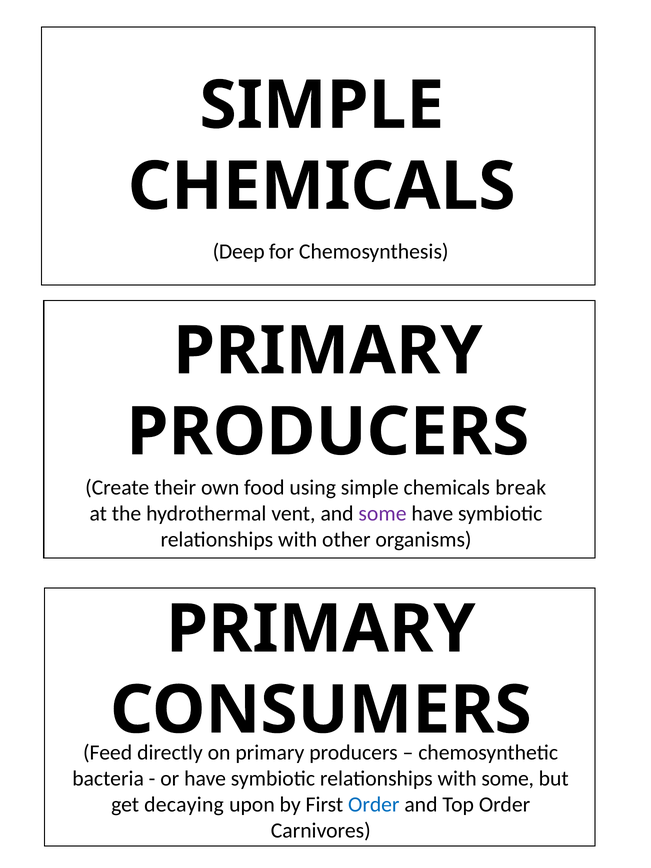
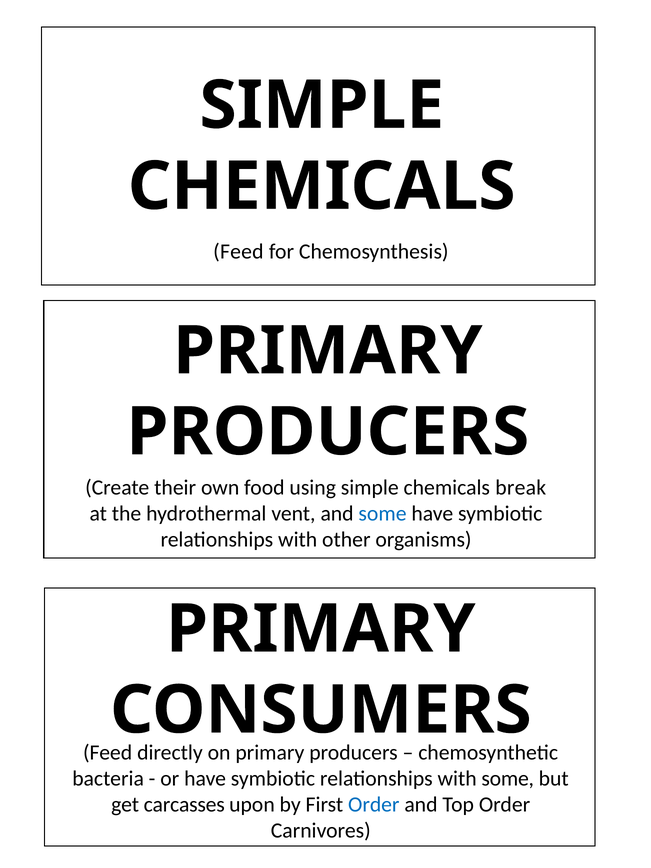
Deep: Deep -> Feed (238, 252)
some colour: purple -> blue (383, 514)
decaying: decaying -> carcasses (184, 805)
